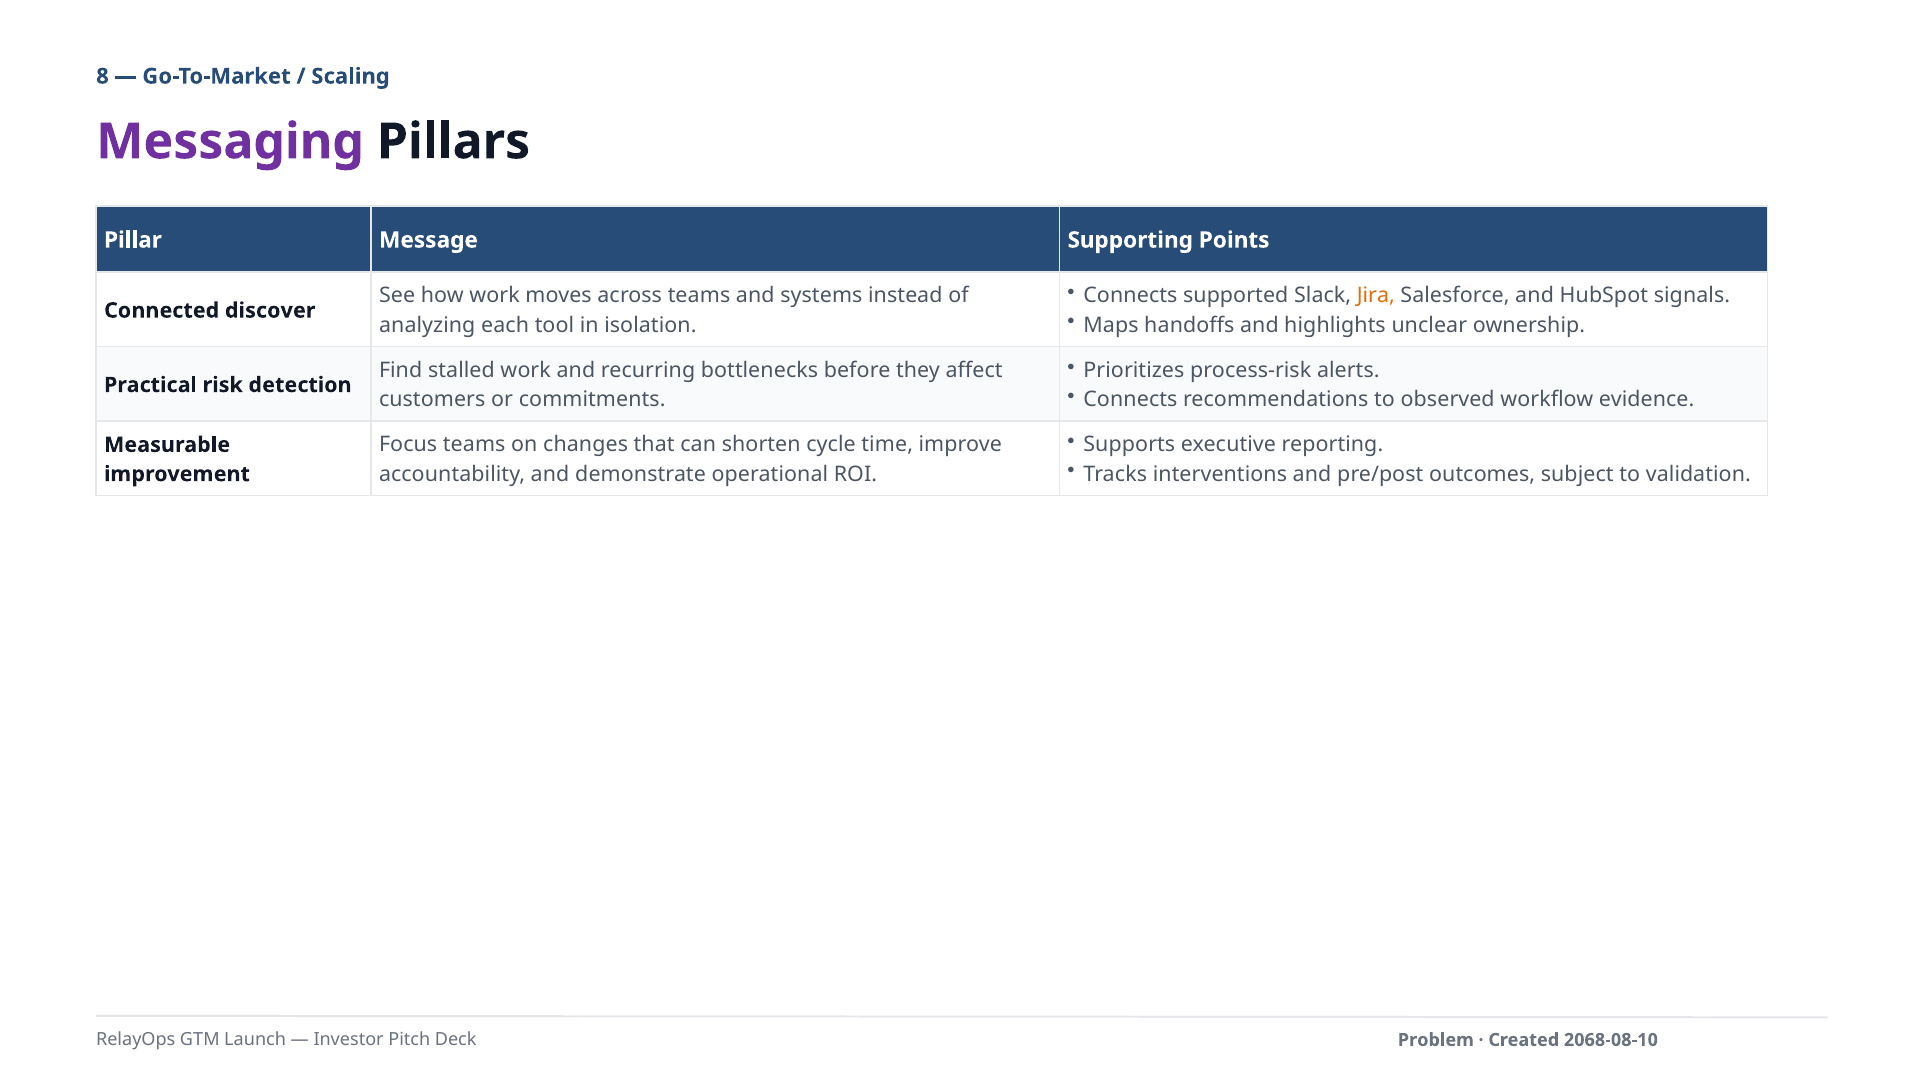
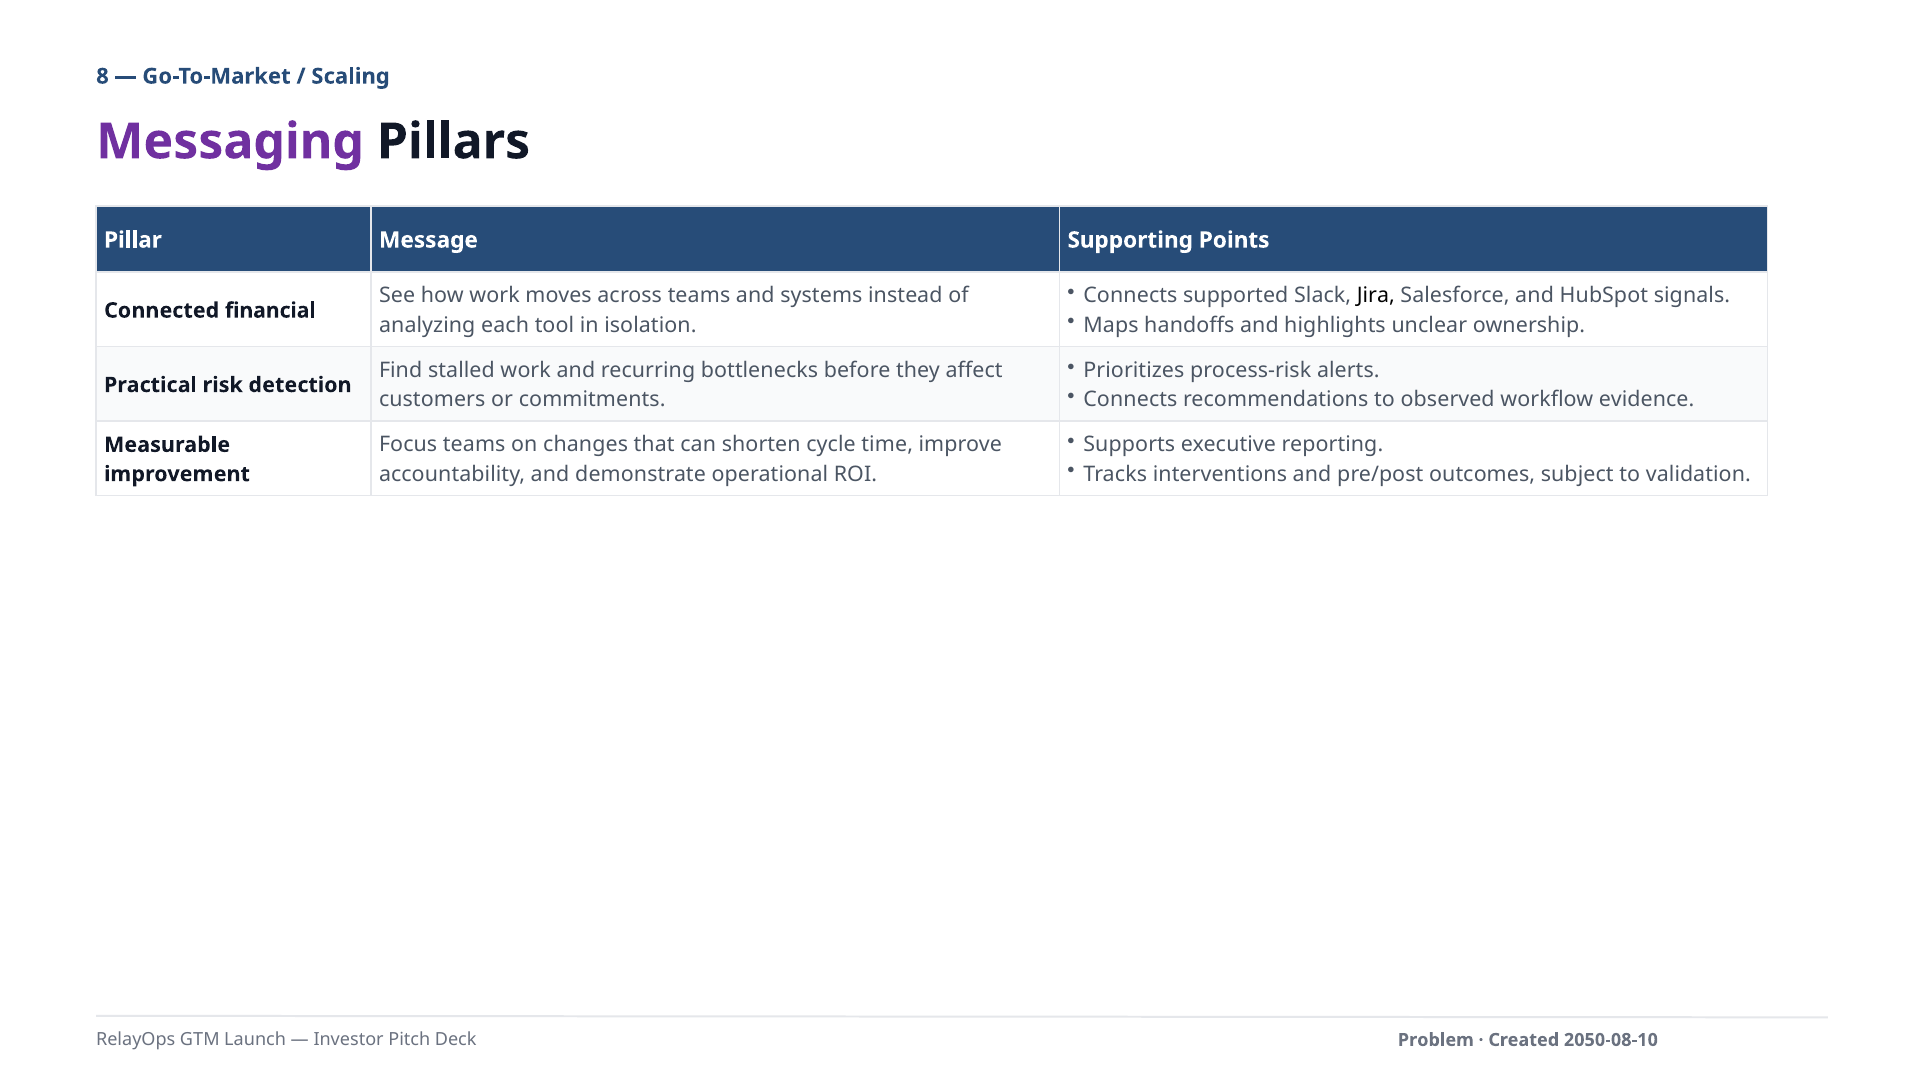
Jira colour: orange -> black (1376, 296)
discover: discover -> financial (270, 311)
2068-08-10: 2068-08-10 -> 2050-08-10 (1611, 1040)
